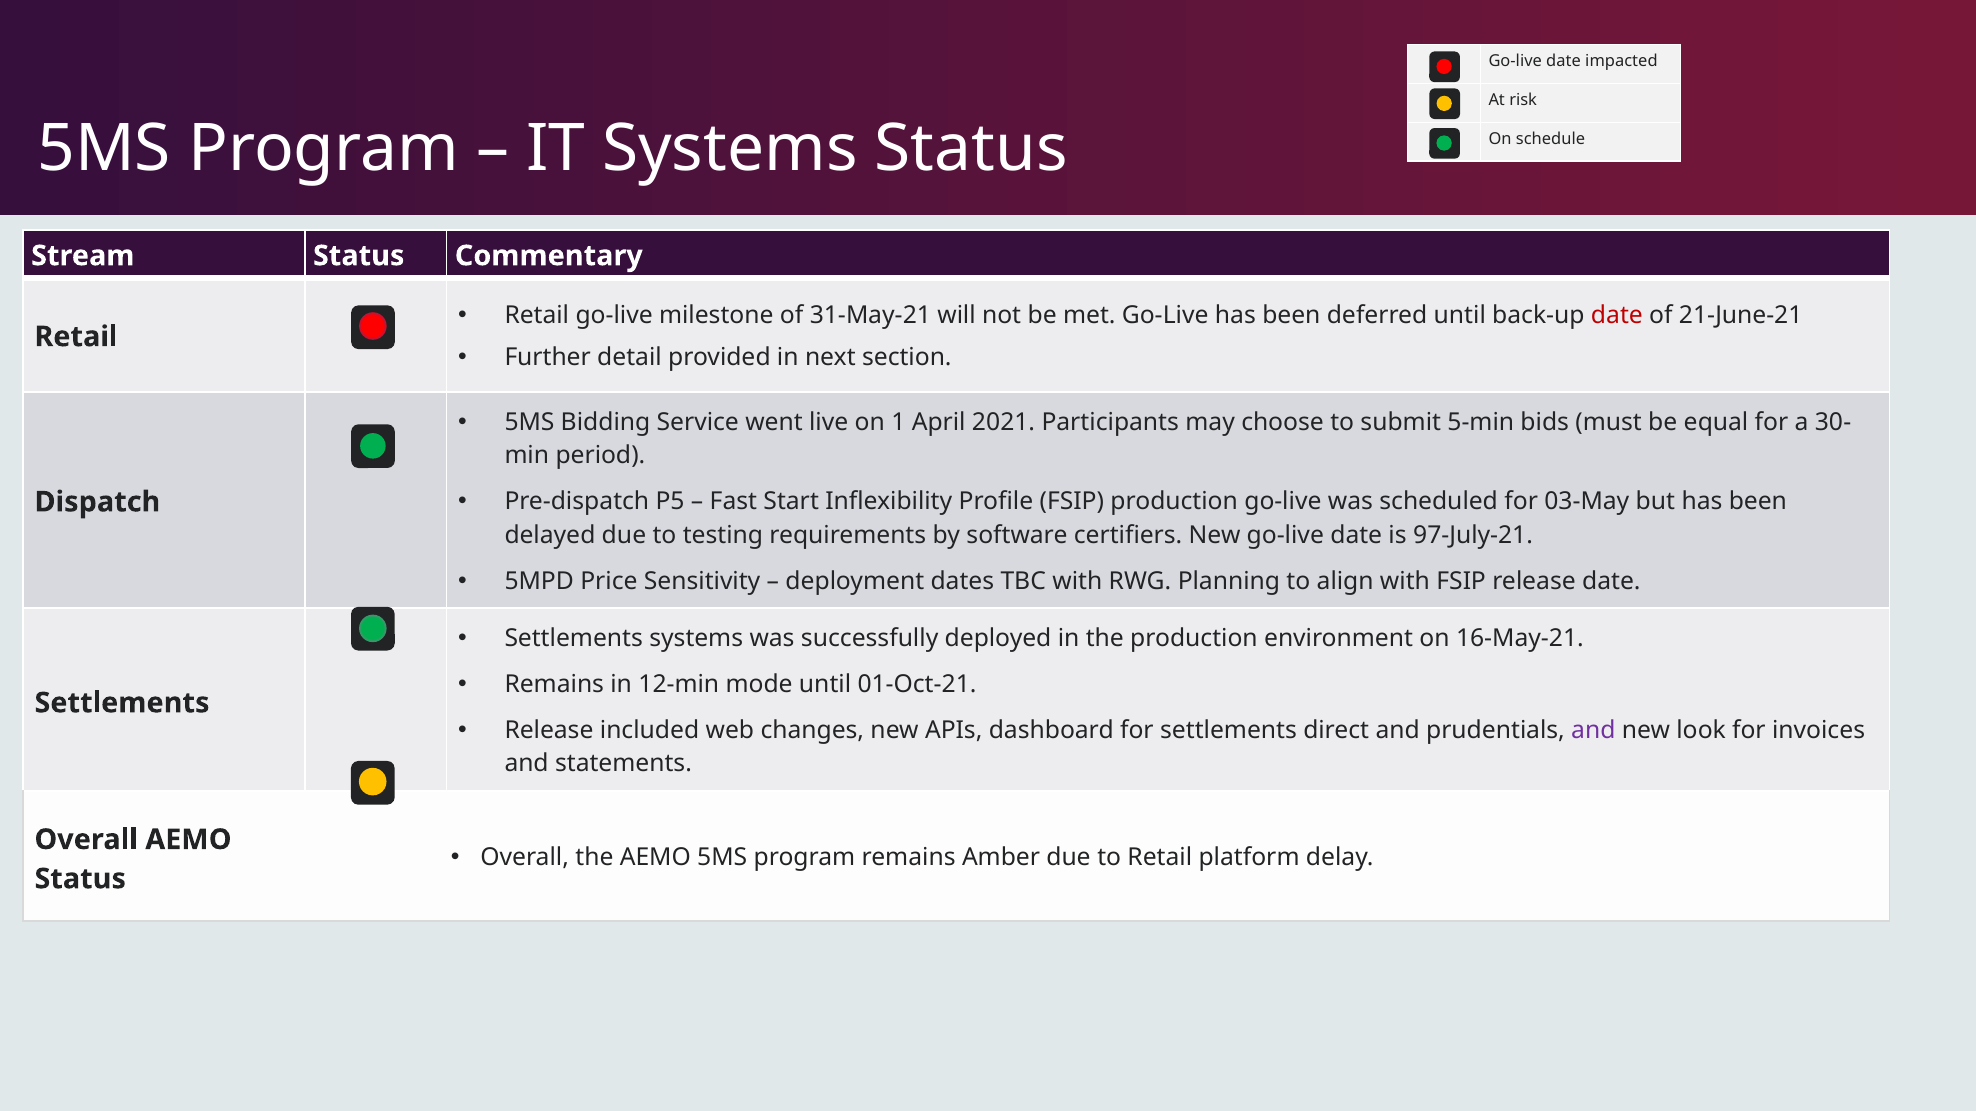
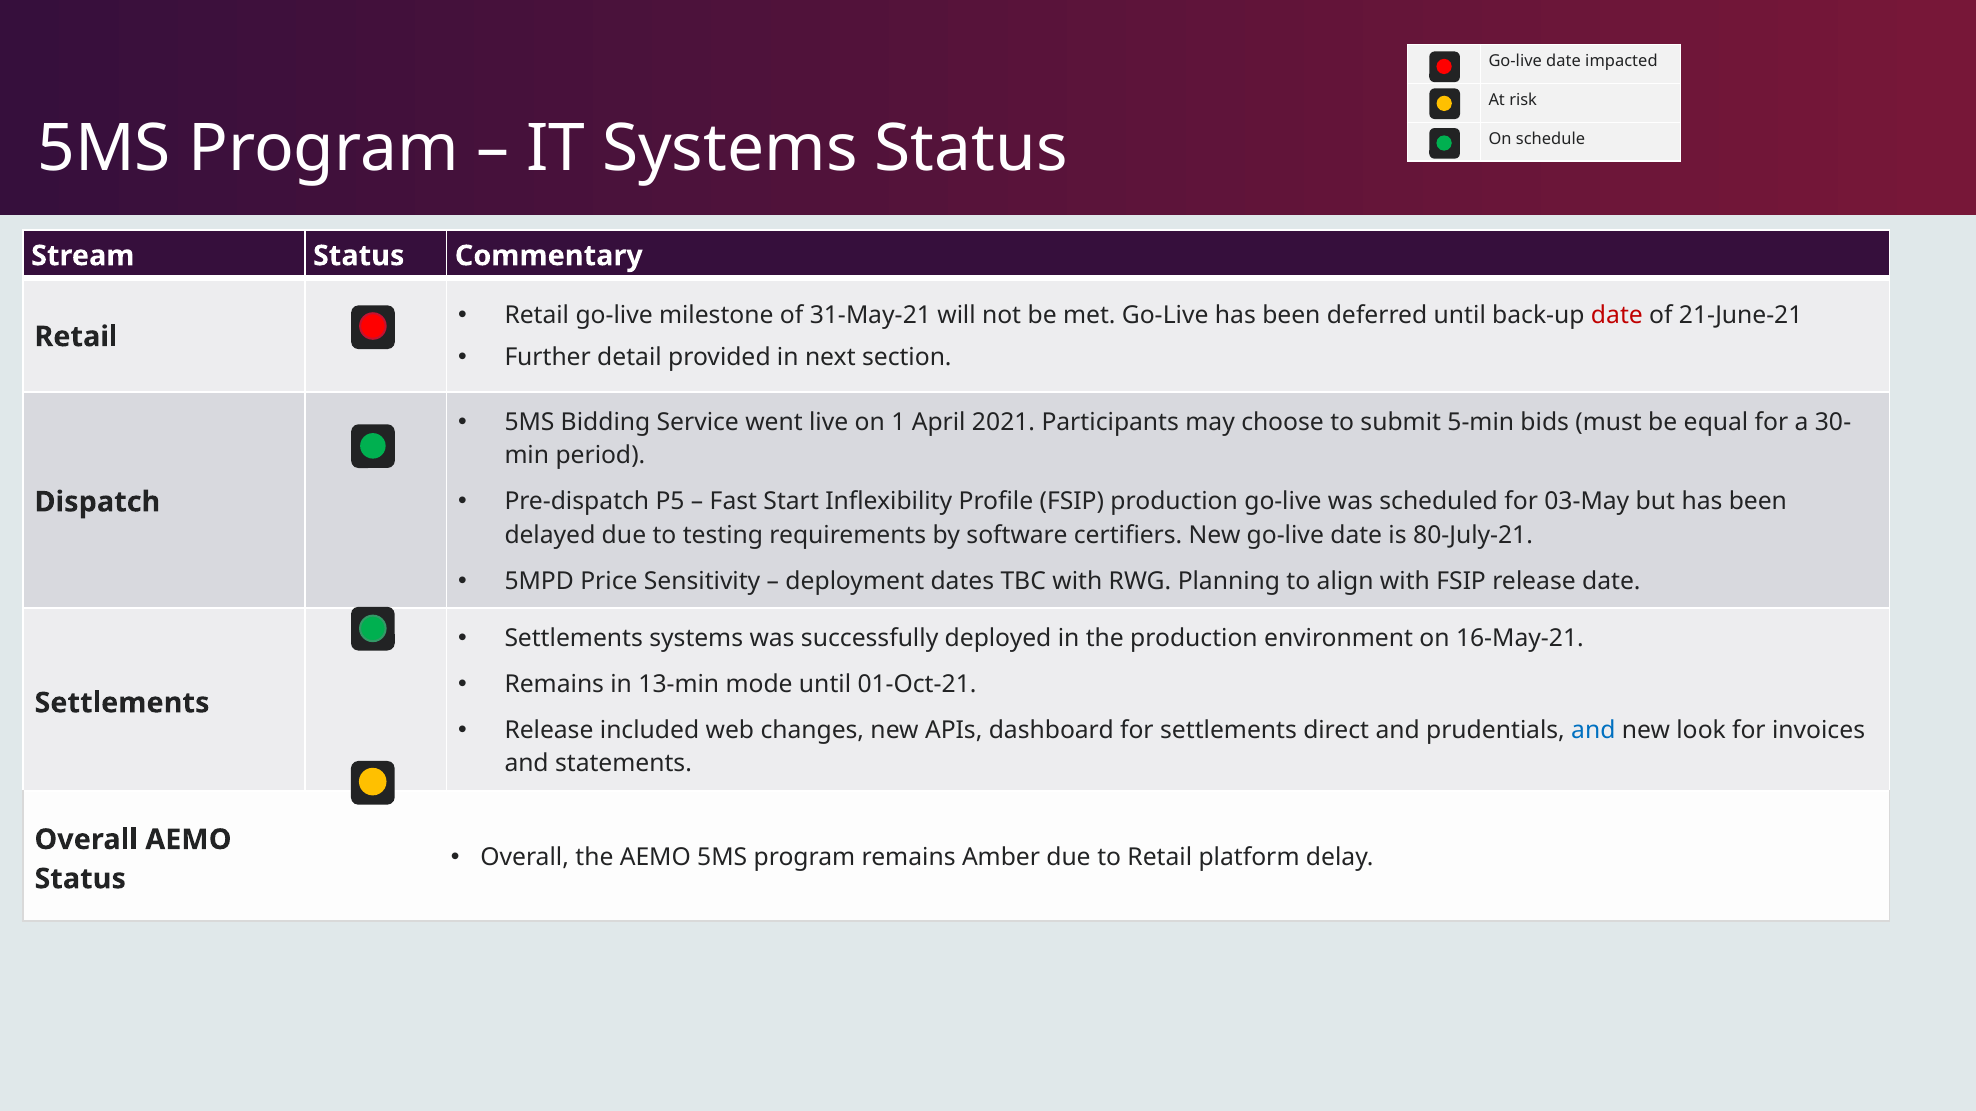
97-July-21: 97-July-21 -> 80-July-21 (1473, 536)
12-min: 12-min -> 13-min (679, 684)
and colour: purple -> blue (1593, 730)
